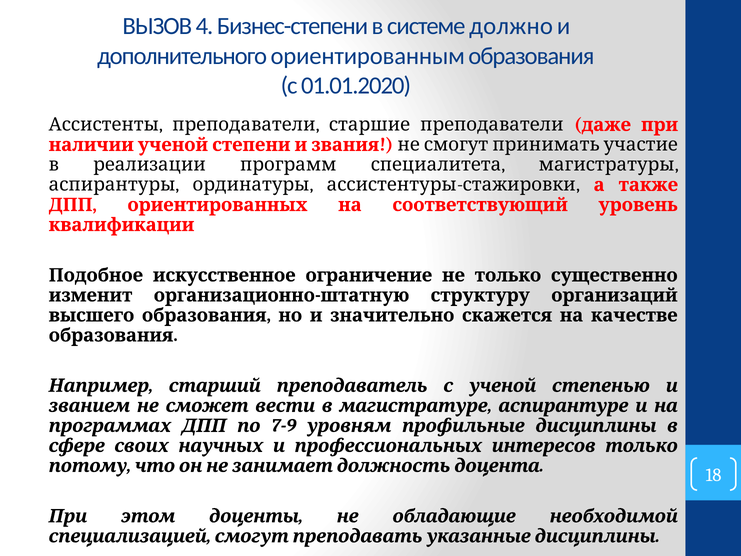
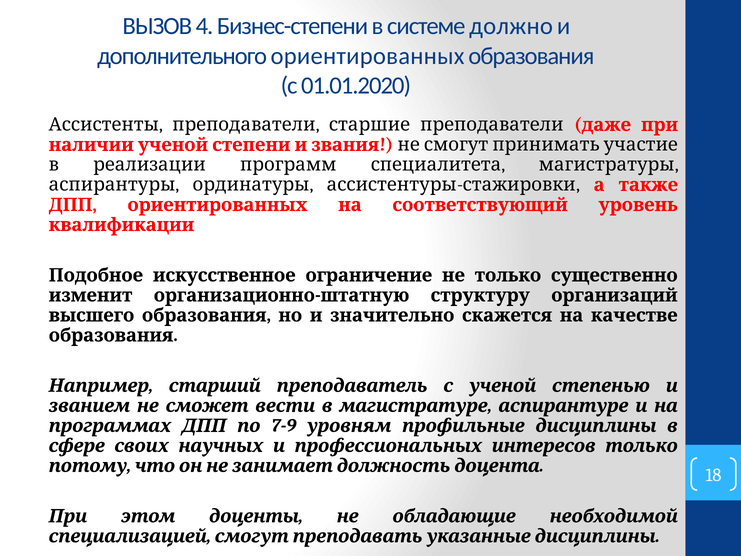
дополнительного ориентированным: ориентированным -> ориентированных (368, 56)
